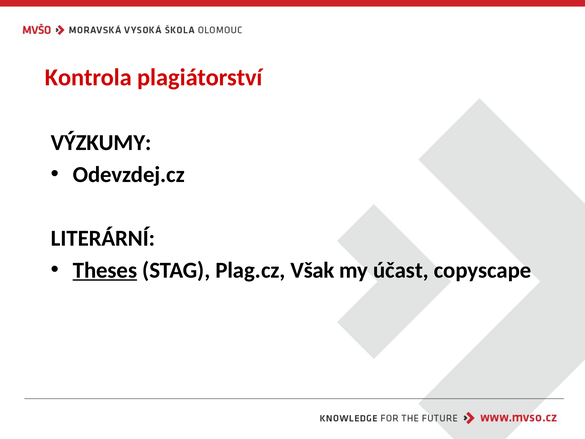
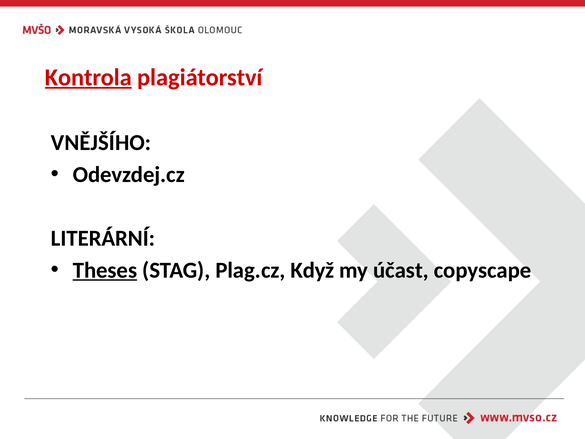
Kontrola underline: none -> present (88, 77)
VÝZKUMY: VÝZKUMY -> VNĚJŠÍHO (101, 143)
Však: Však -> Když (312, 270)
